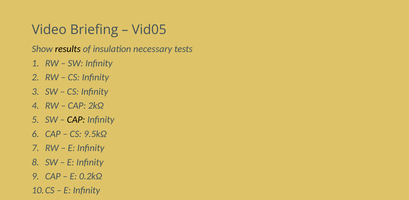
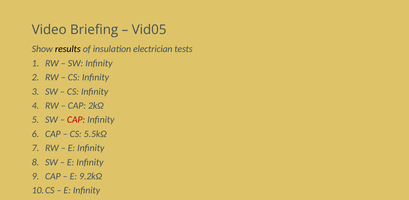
necessary: necessary -> electrician (153, 49)
CAP colour: black -> red (76, 120)
9.5kΩ: 9.5kΩ -> 5.5kΩ (95, 134)
0.2kΩ: 0.2kΩ -> 9.2kΩ (91, 176)
